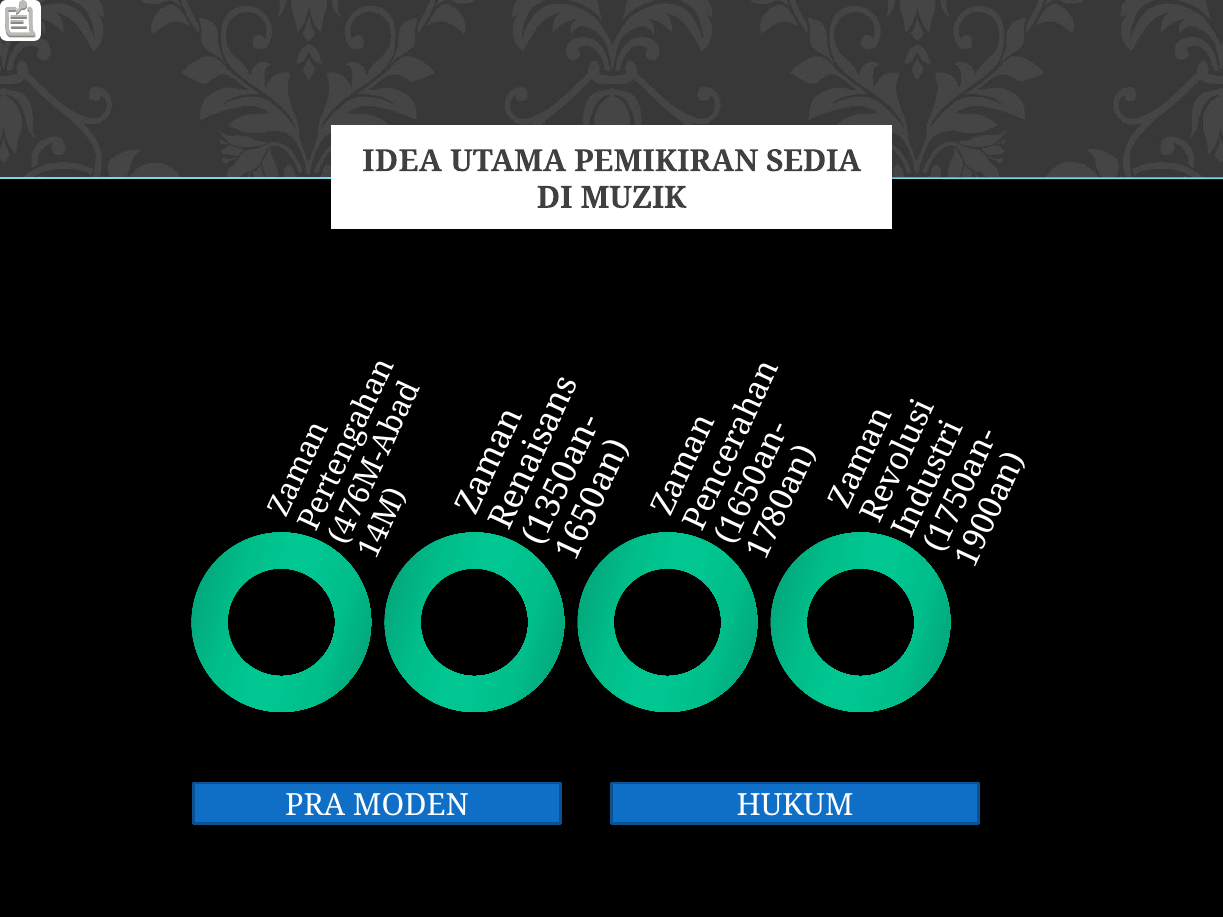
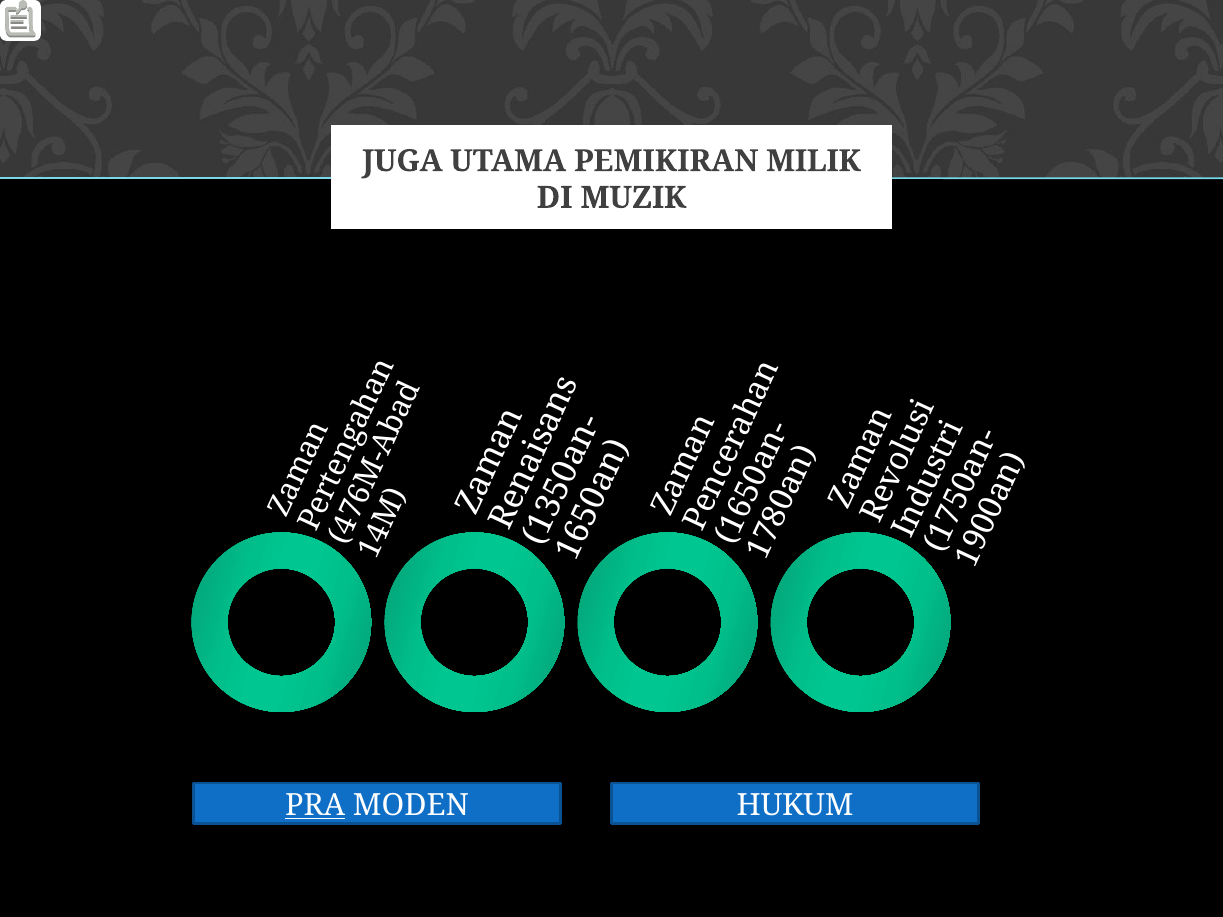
IDEA: IDEA -> JUGA (402, 161)
SEDIA: SEDIA -> MILIK (813, 161)
PRA underline: none -> present (315, 806)
